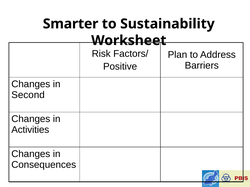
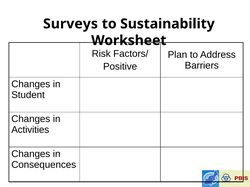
Smarter: Smarter -> Surveys (70, 24)
Second: Second -> Student (28, 95)
